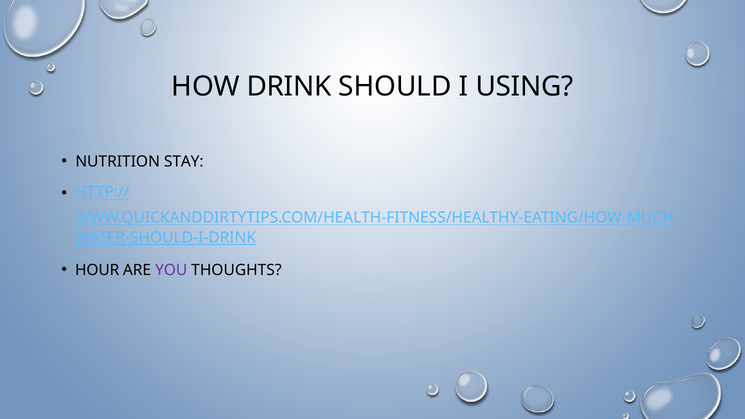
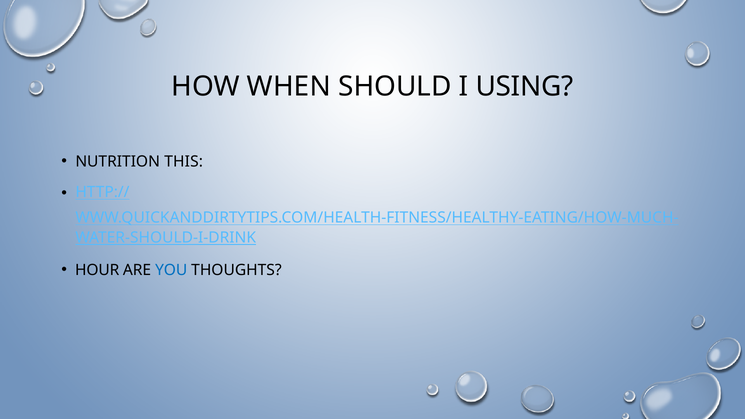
DRINK: DRINK -> WHEN (289, 86)
STAY: STAY -> THIS (184, 162)
YOU colour: purple -> blue (171, 270)
